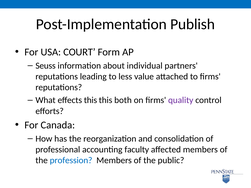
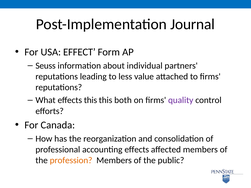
Publish: Publish -> Journal (193, 24)
COURT: COURT -> EFFECT (79, 52)
accounting faculty: faculty -> effects (137, 150)
profession colour: blue -> orange (71, 161)
